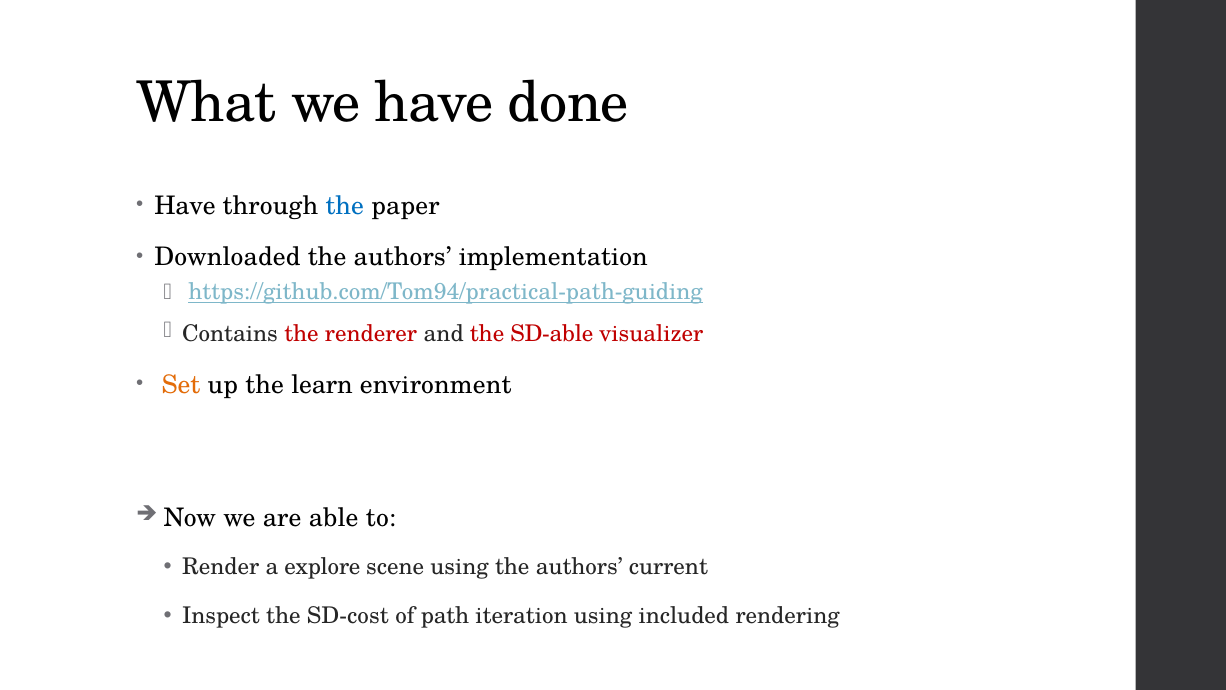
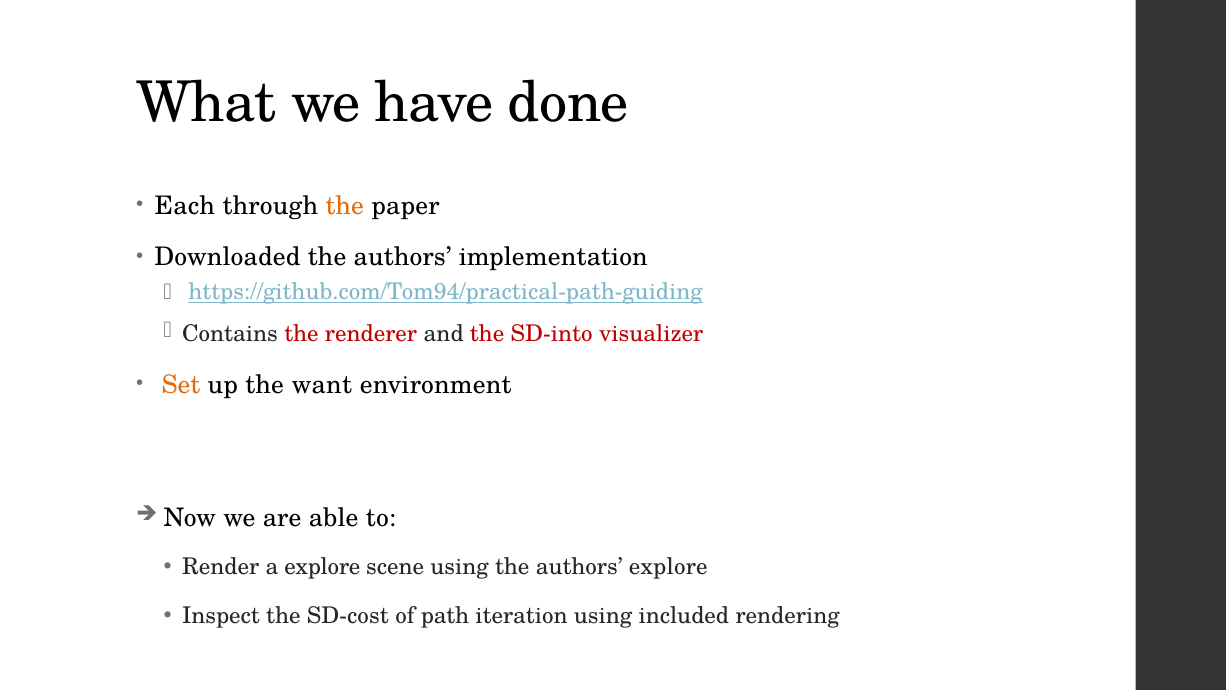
Have: Have -> Each (185, 206)
the colour: blue -> orange (345, 206)
SD-able: SD-able -> SD-into (552, 334)
learn: learn -> want (322, 385)
authors current: current -> explore (668, 567)
